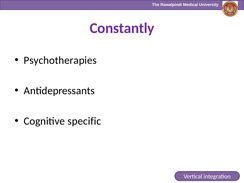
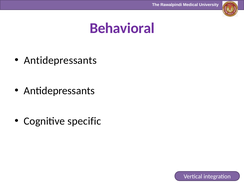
Constantly: Constantly -> Behavioral (122, 28)
Psychotherapies: Psychotherapies -> Antidepressants (60, 60)
